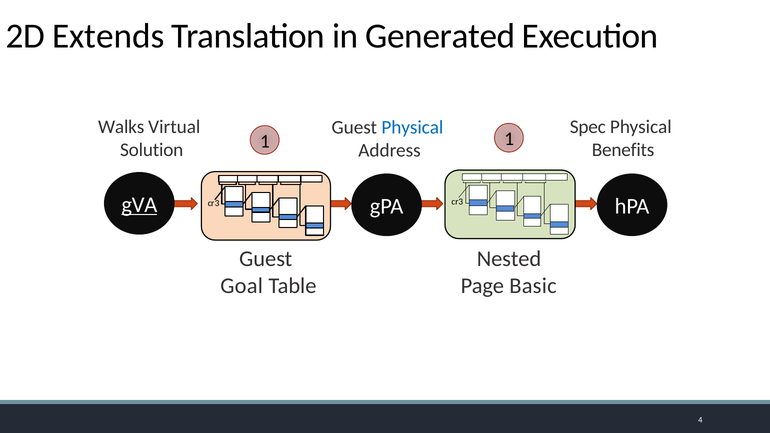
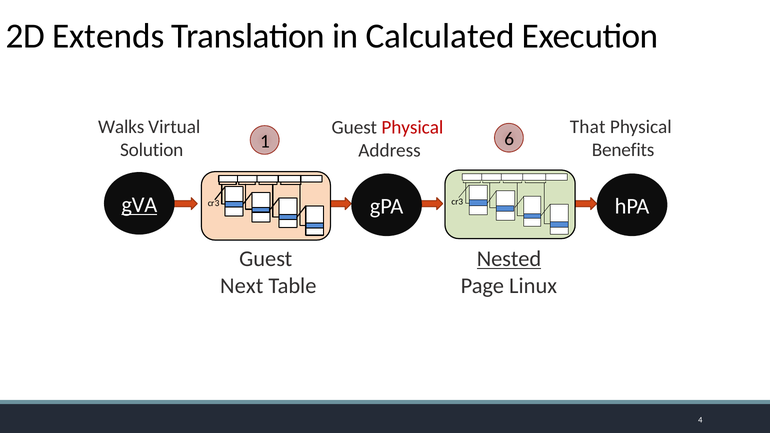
Generated: Generated -> Calculated (440, 36)
Spec: Spec -> That (588, 127)
Physical colour: blue -> red (412, 127)
1 1: 1 -> 6 (509, 139)
Nested underline: none -> present (509, 259)
Goal: Goal -> Next (242, 286)
Basic: Basic -> Linux (533, 286)
